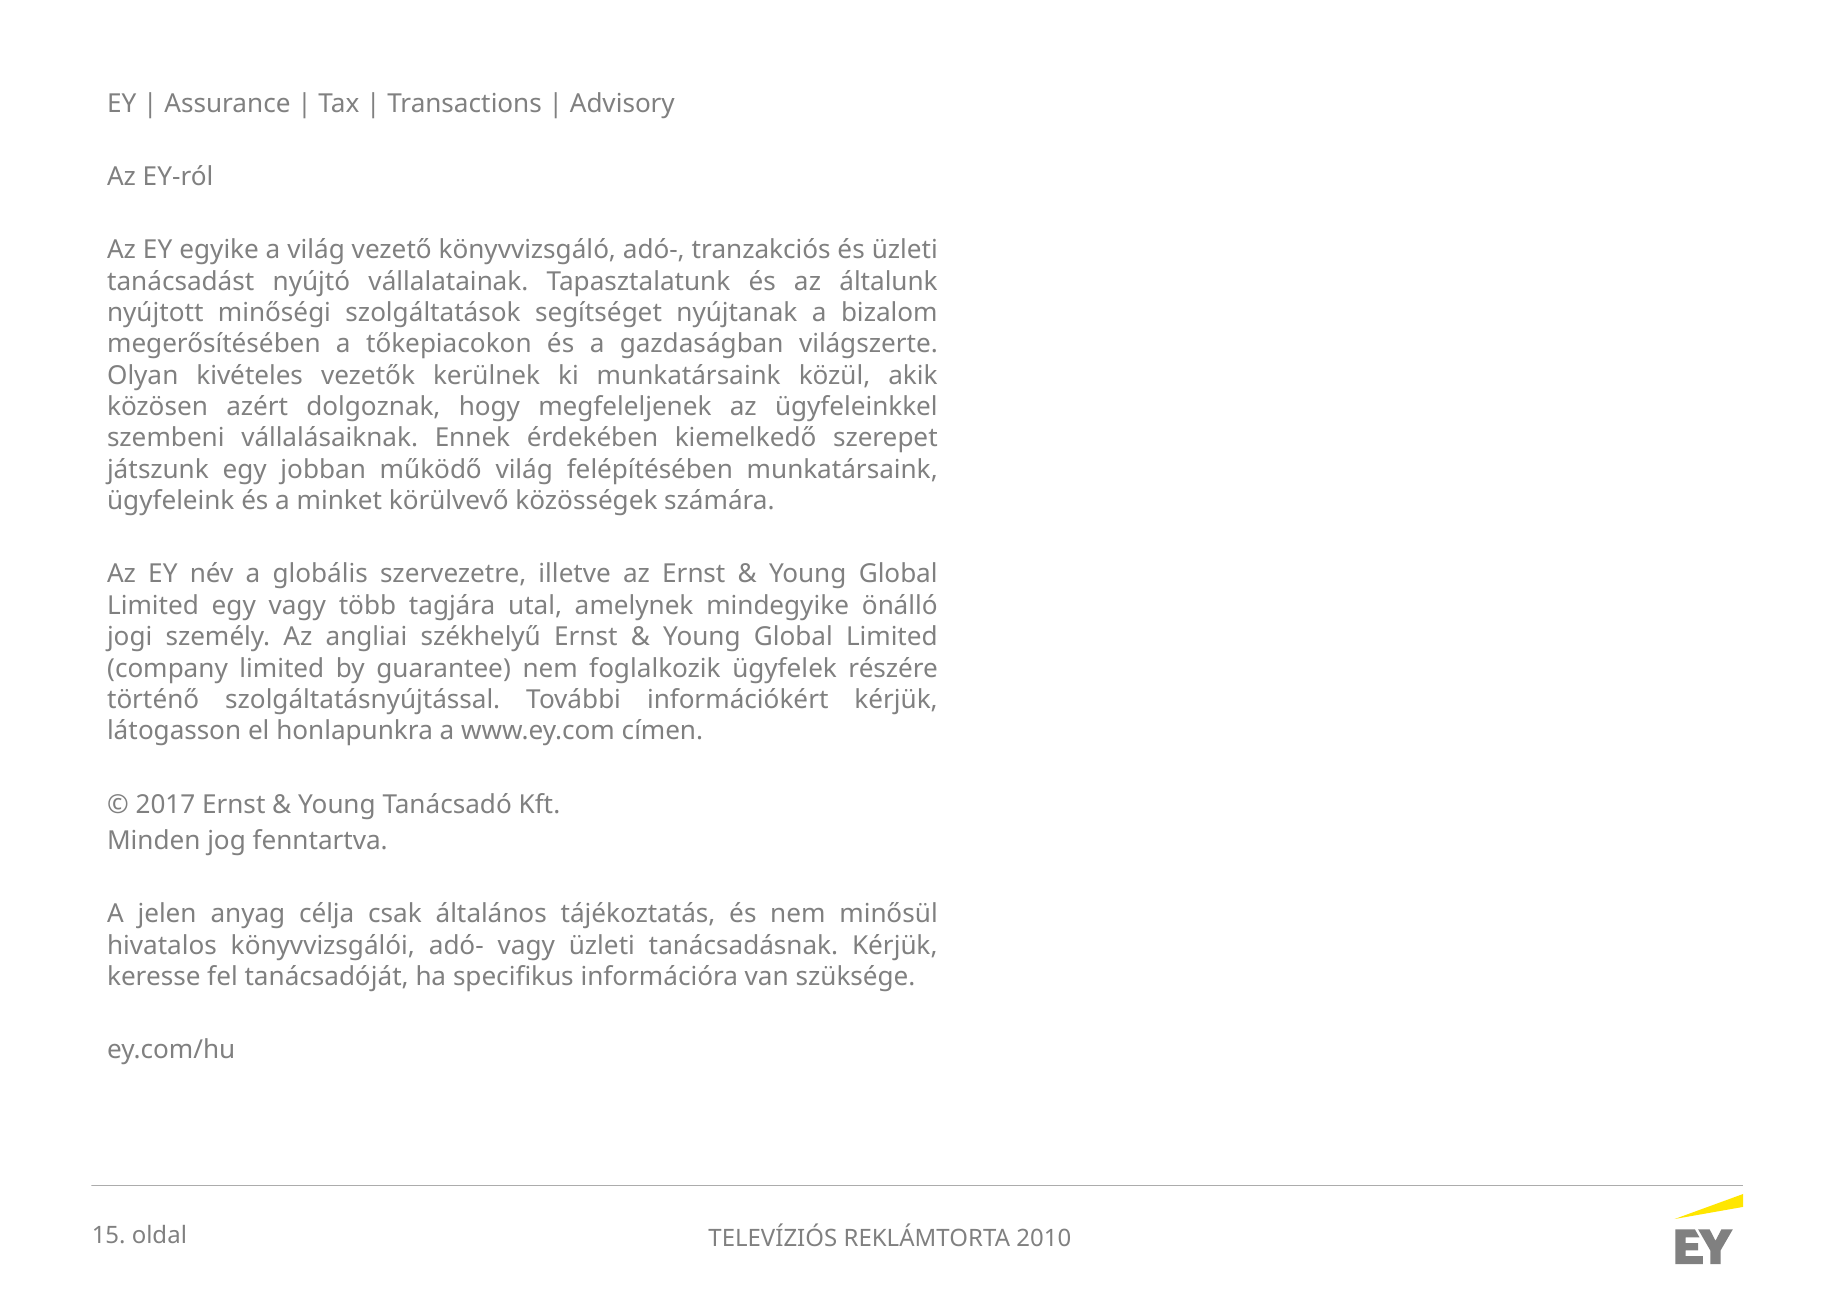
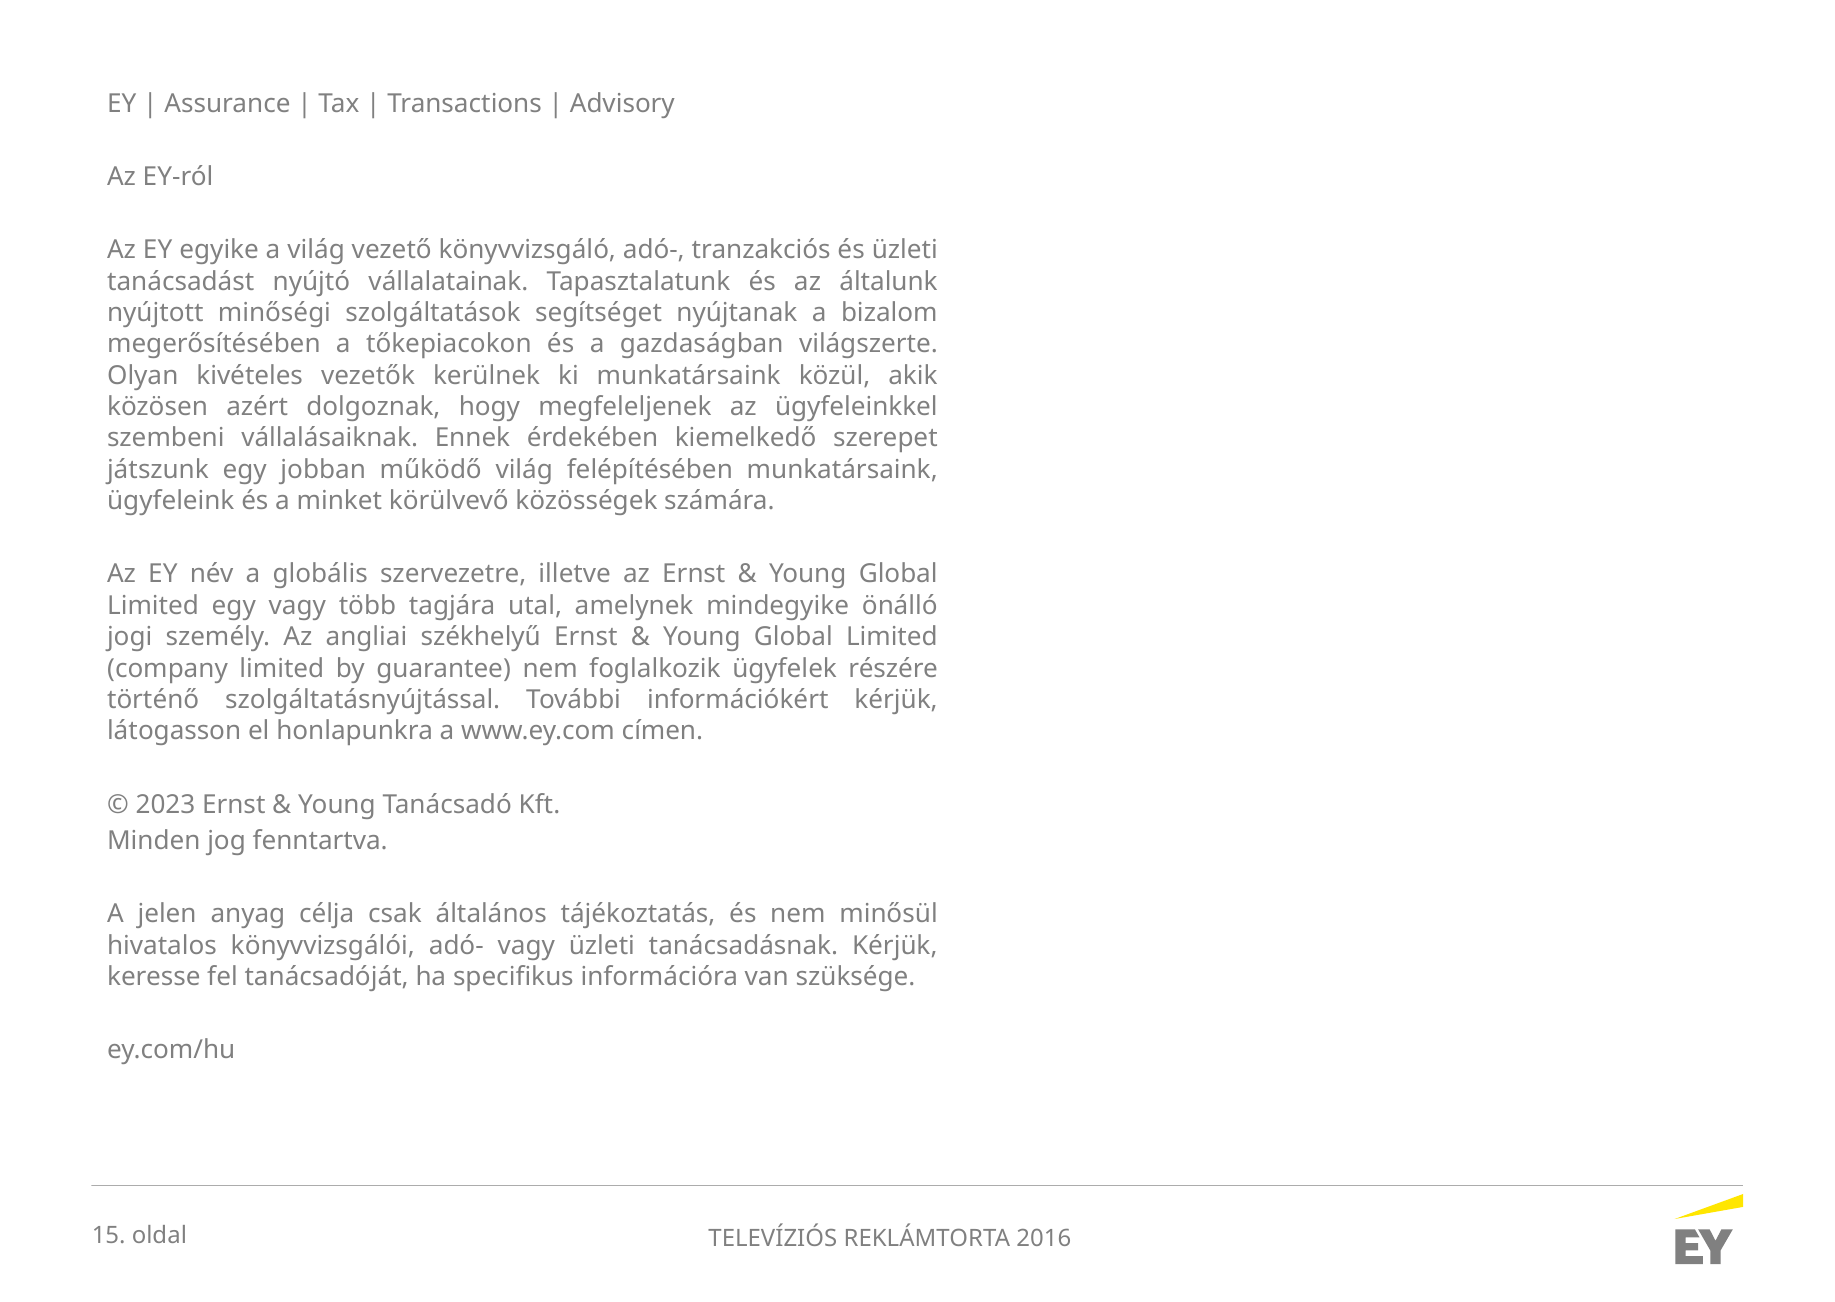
2017: 2017 -> 2023 (165, 804)
2010: 2010 -> 2016 (1044, 1239)
